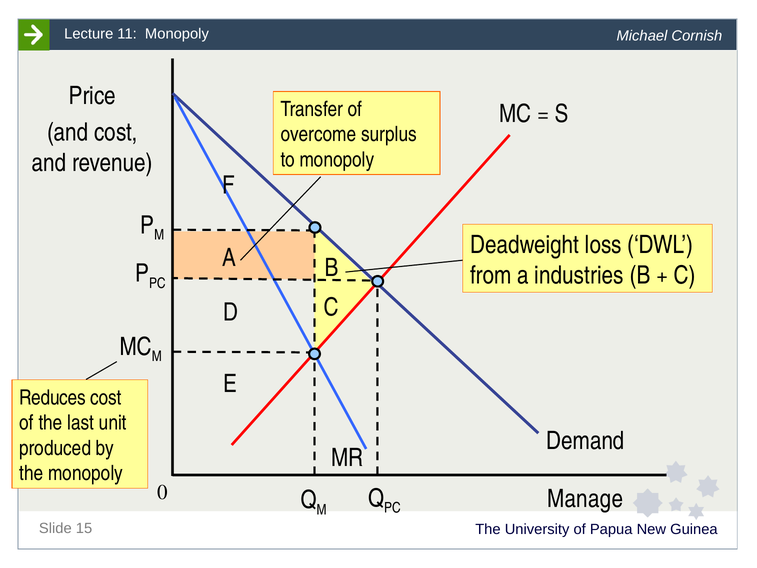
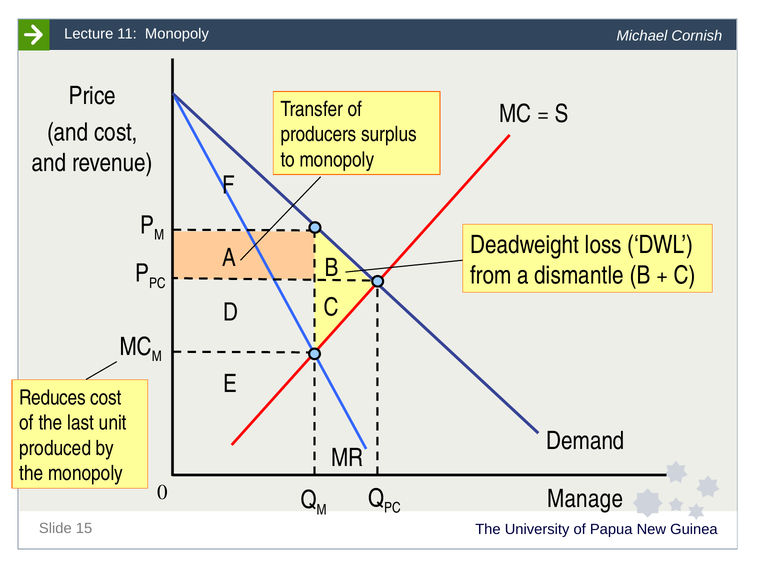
overcome: overcome -> producers (319, 134)
industries: industries -> dismantle (579, 275)
